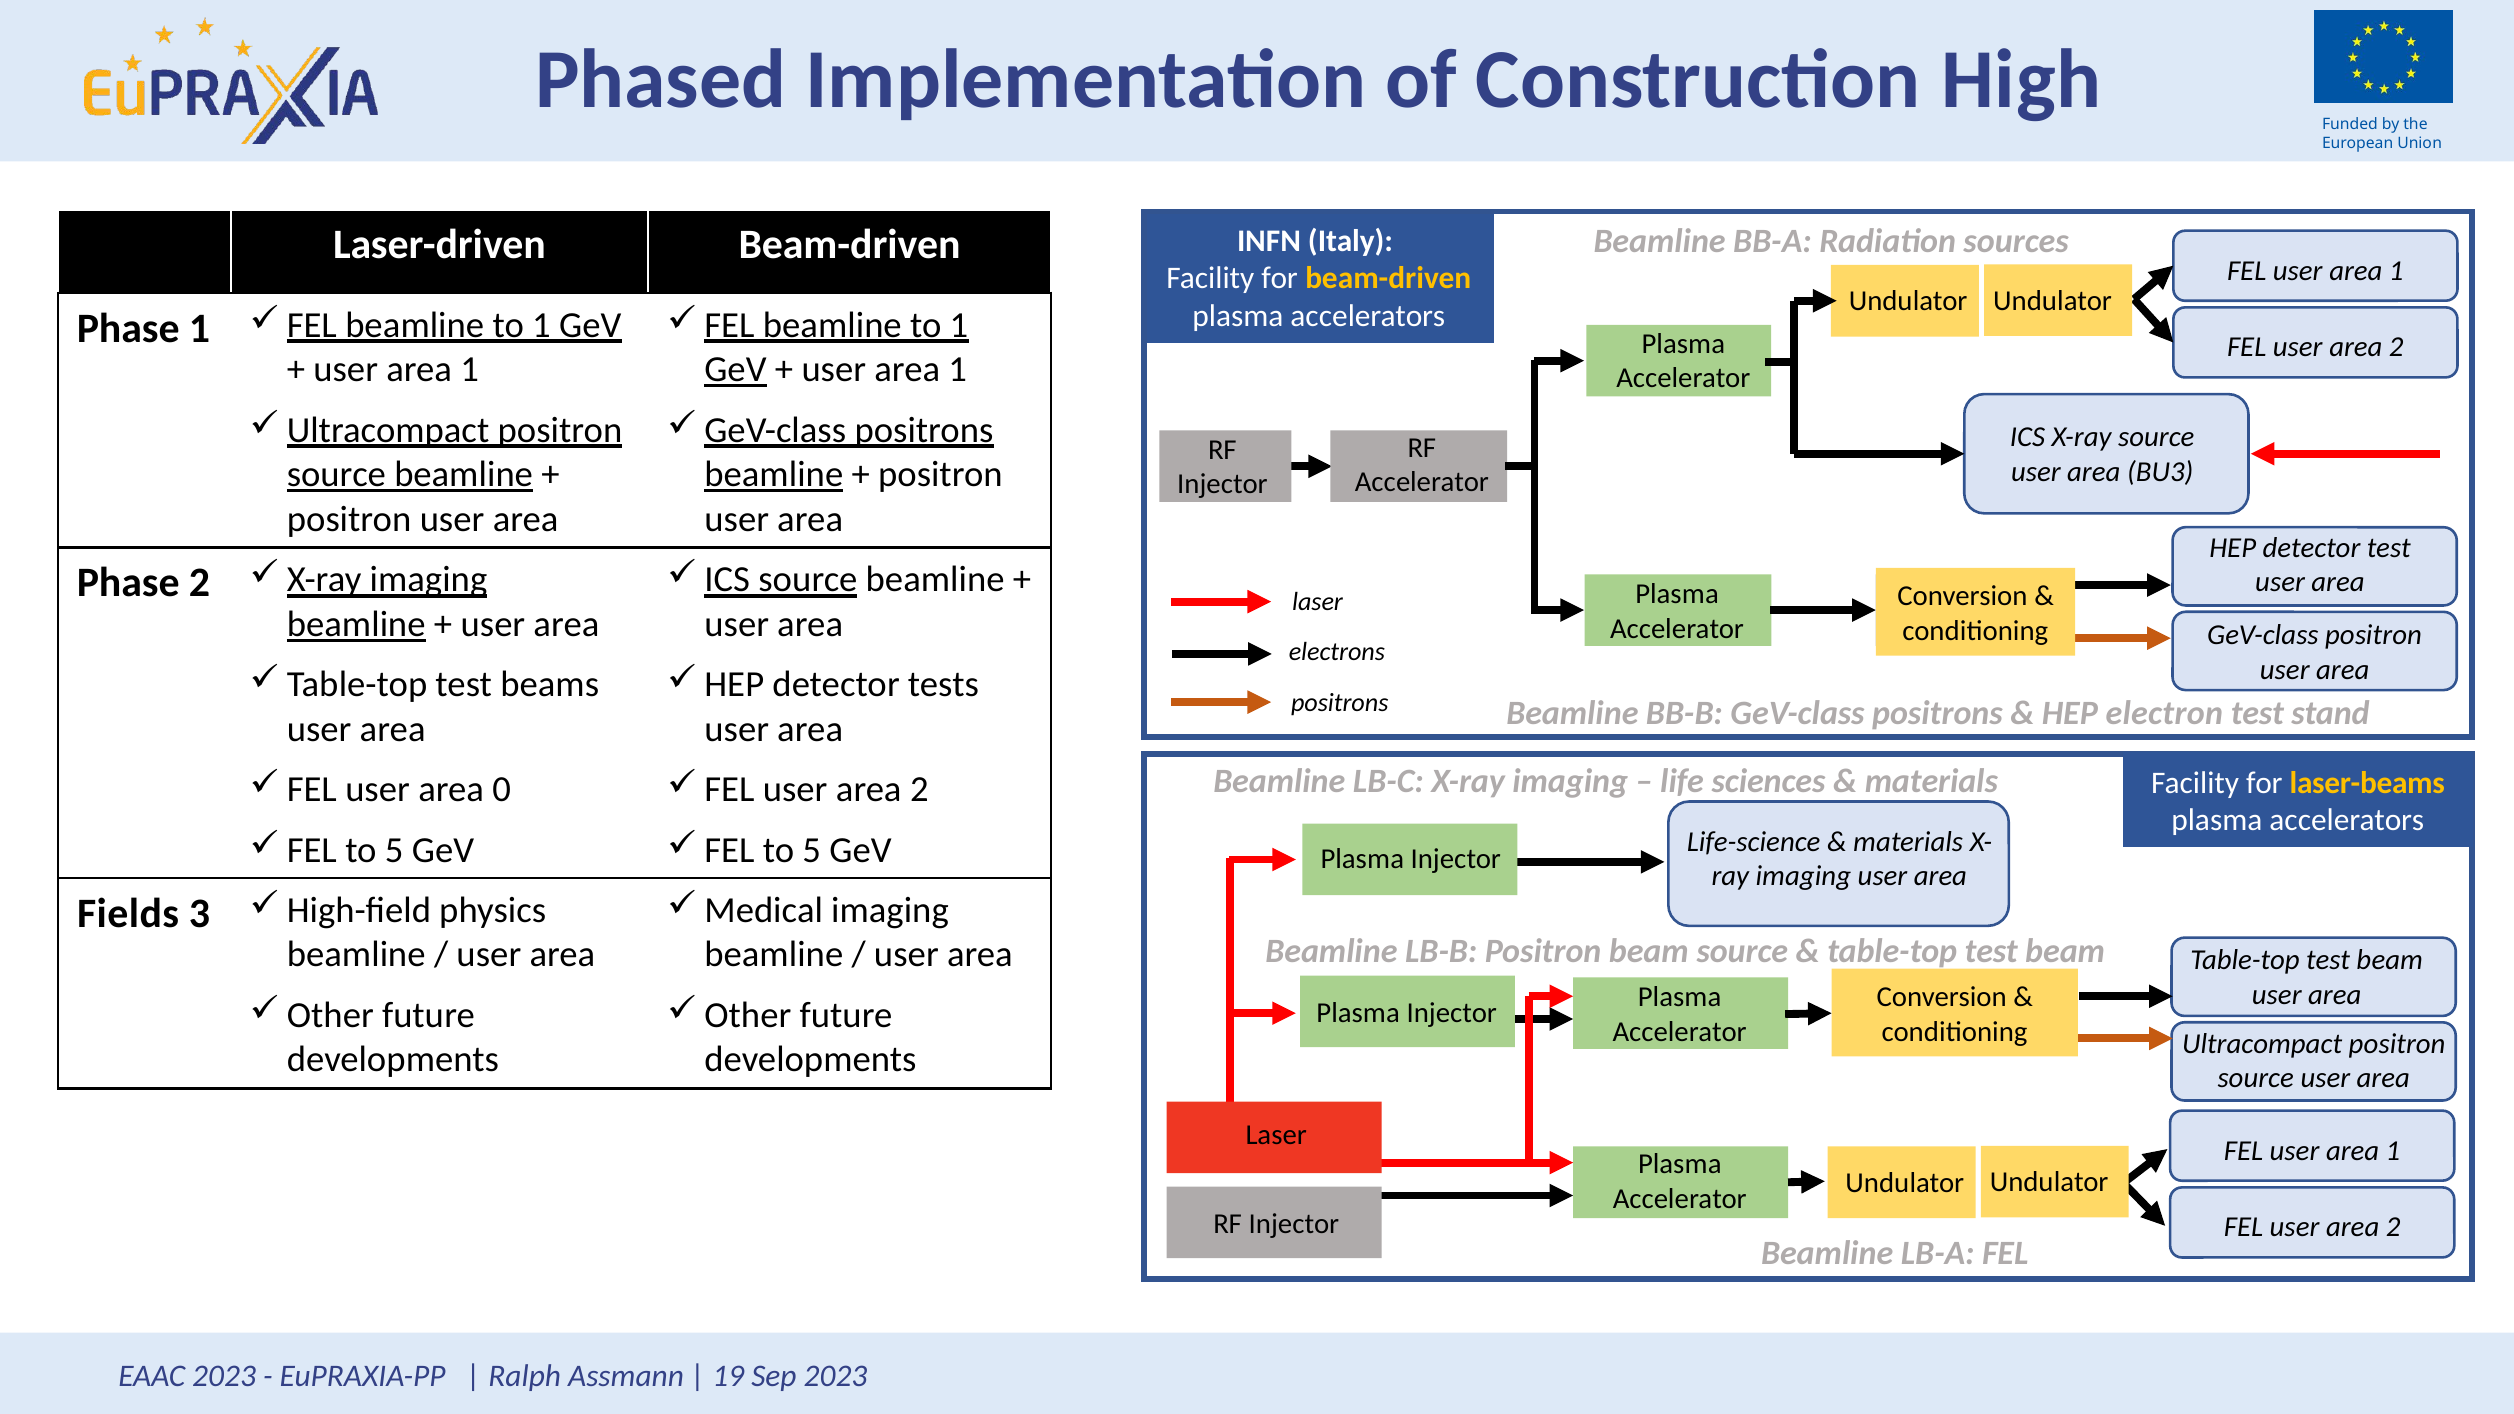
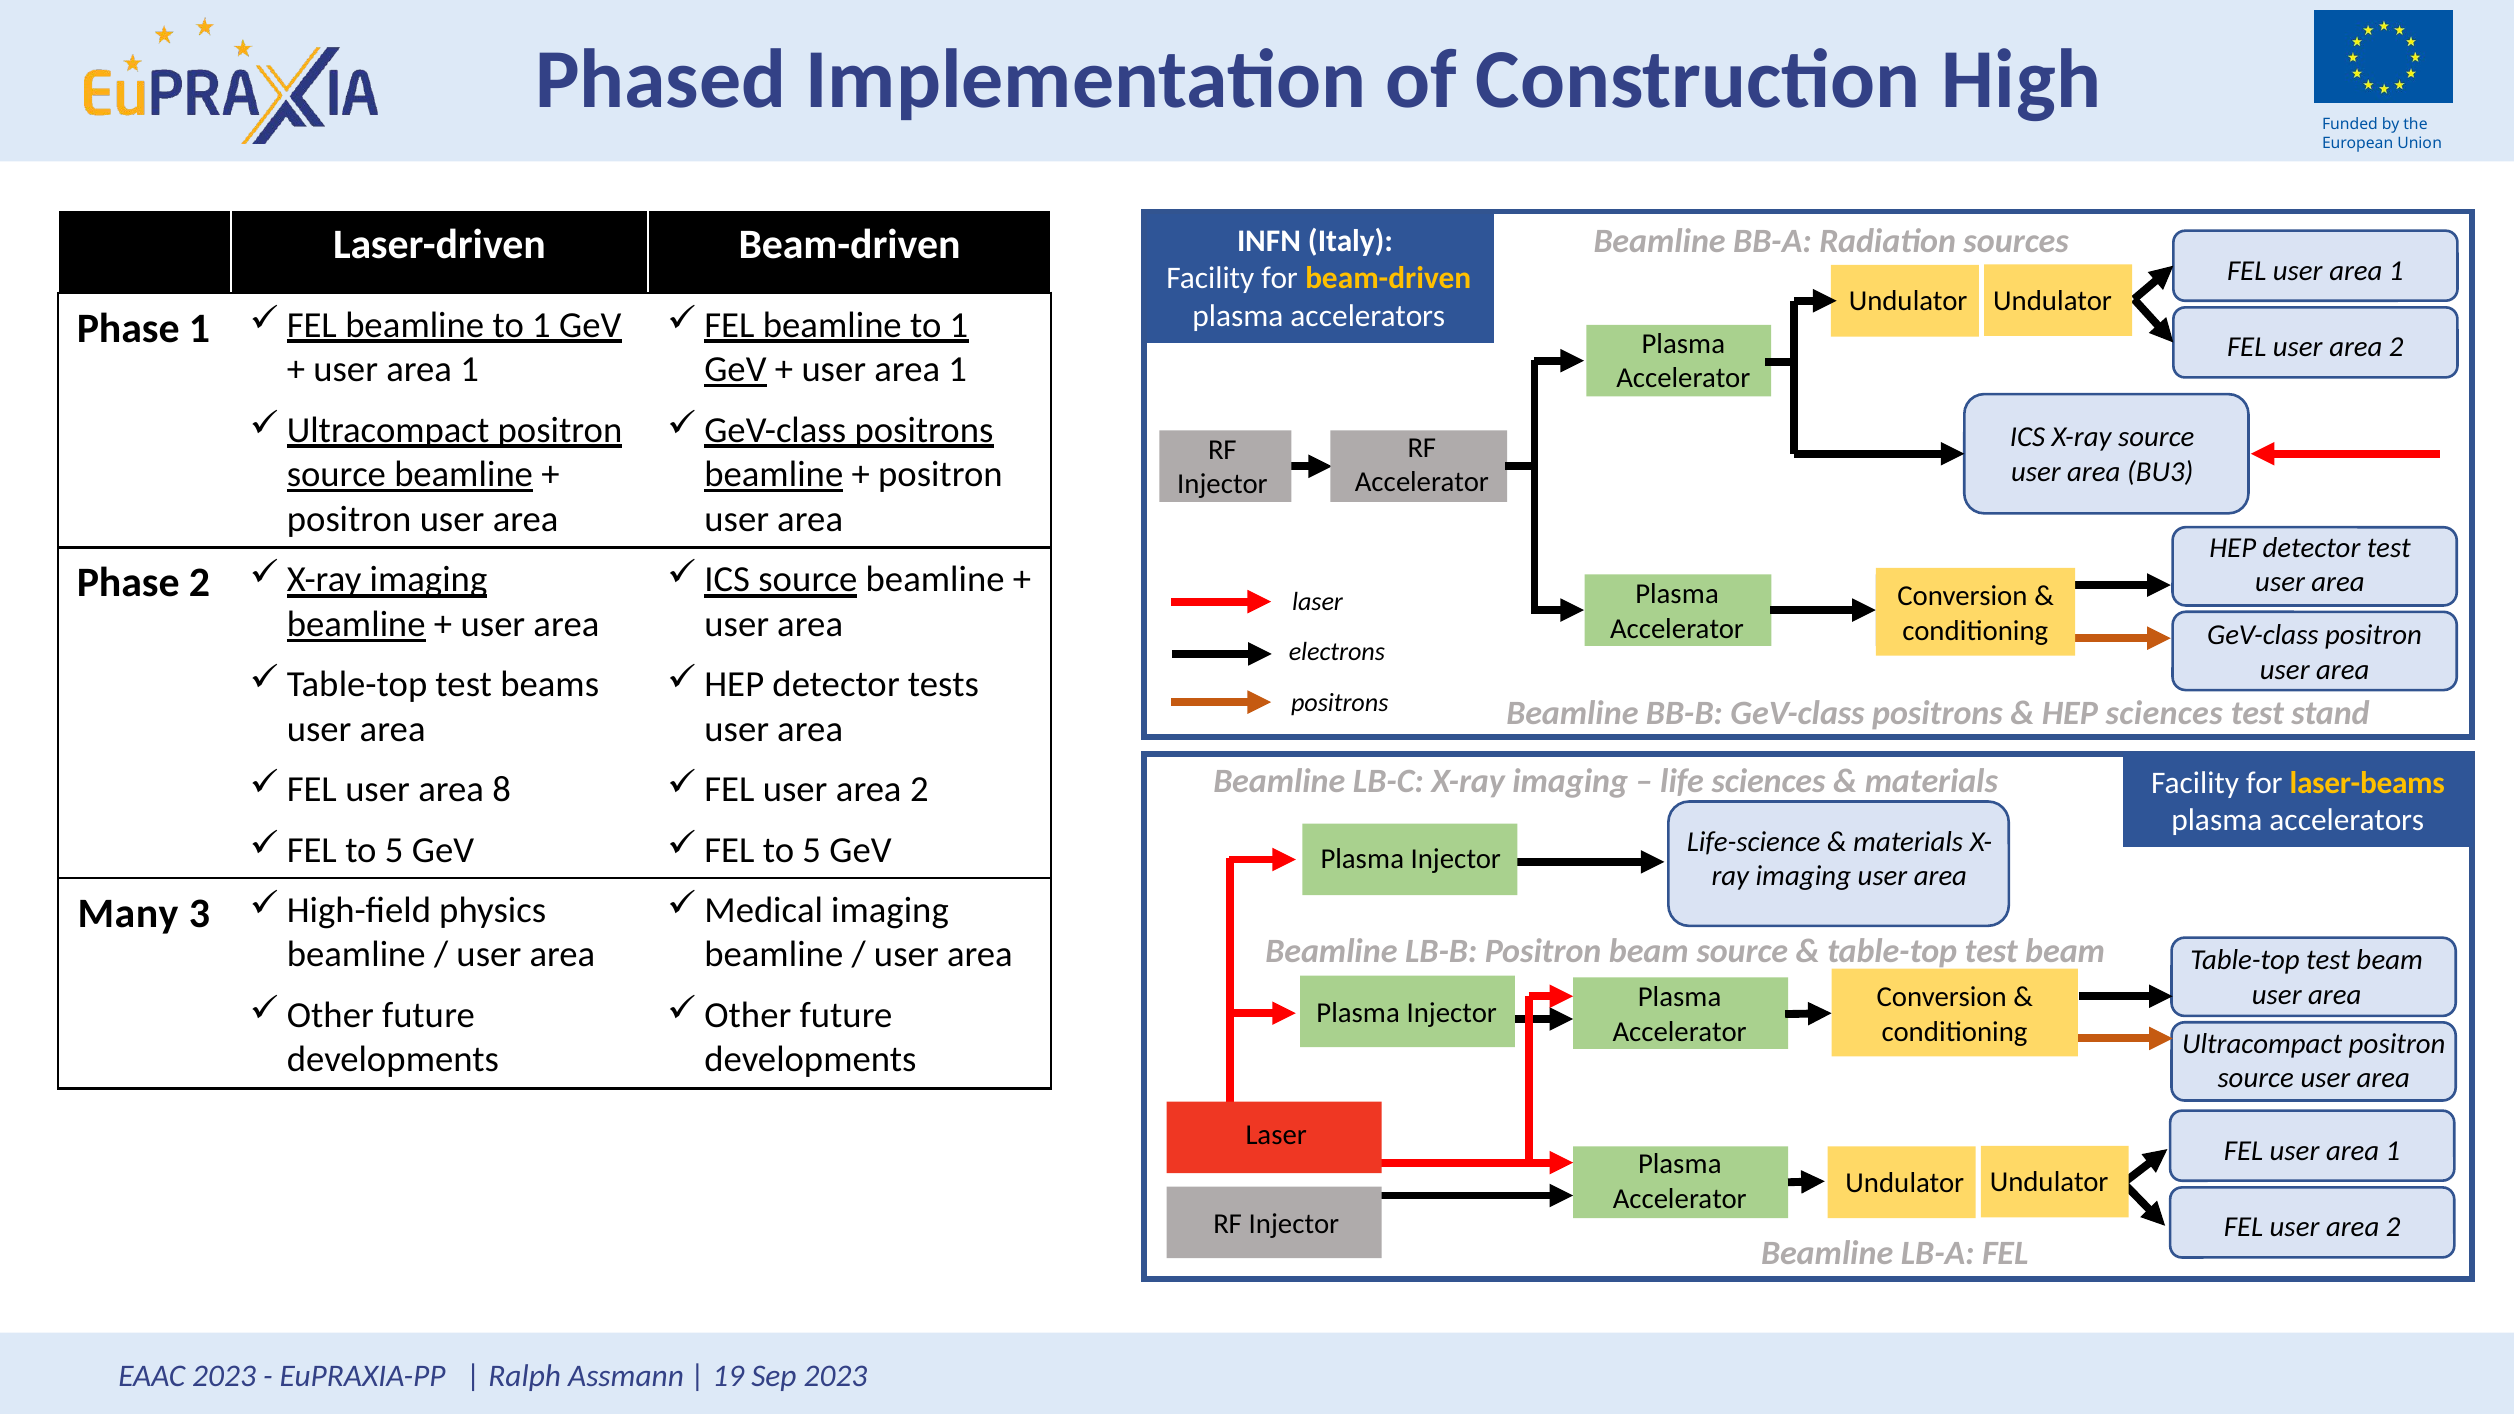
HEP electron: electron -> sciences (2164, 713)
0: 0 -> 8 (502, 790)
Fields: Fields -> Many (128, 913)
